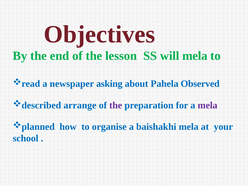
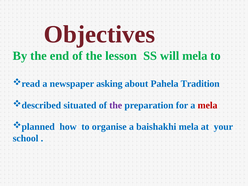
Observed: Observed -> Tradition (200, 84)
arrange: arrange -> situated (80, 105)
mela colour: purple -> red (208, 105)
